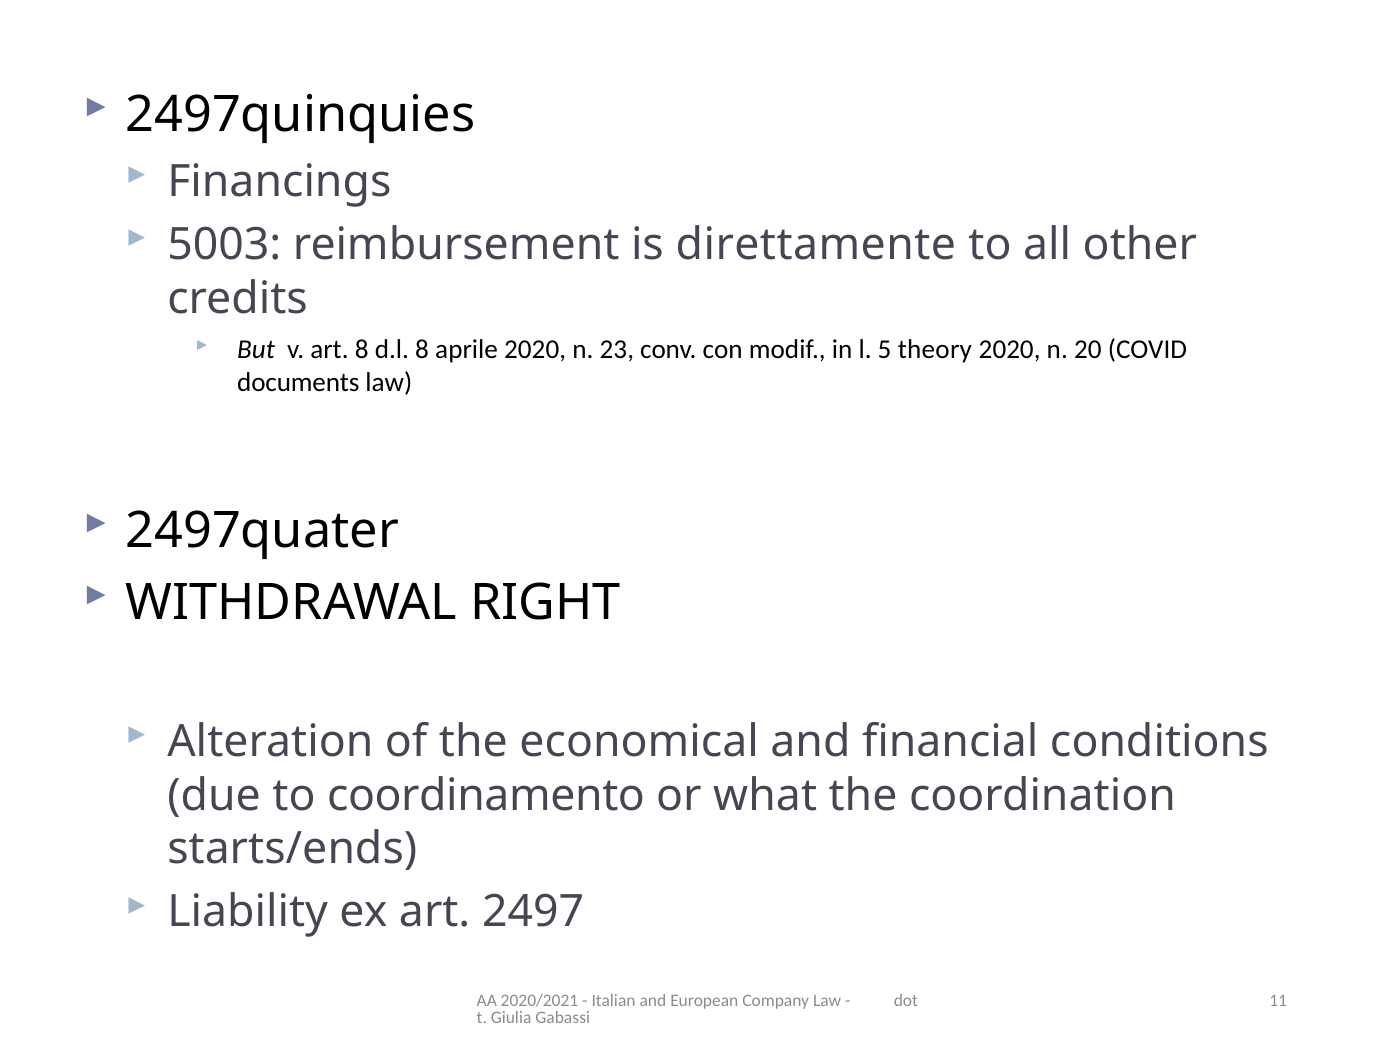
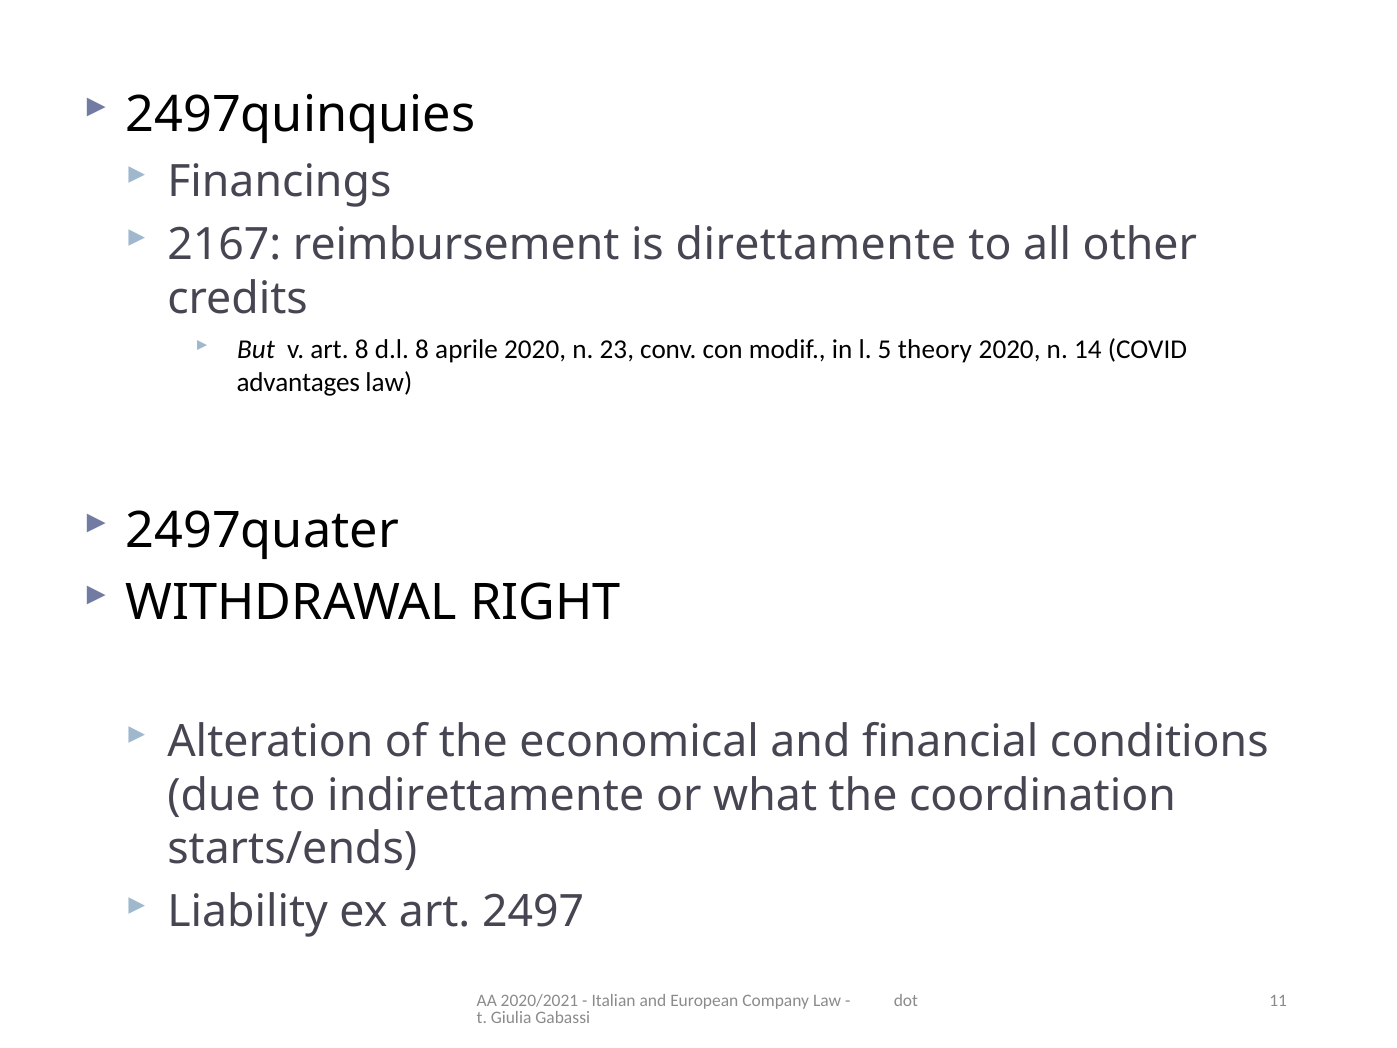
5003: 5003 -> 2167 (224, 245)
20: 20 -> 14 (1088, 350)
documents: documents -> advantages (298, 382)
coordinamento: coordinamento -> indirettamente (486, 795)
